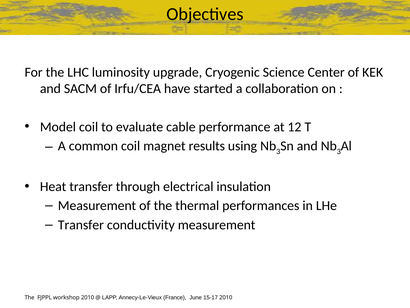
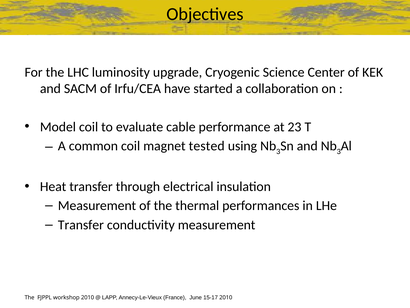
12: 12 -> 23 (294, 127)
results: results -> tested (207, 146)
